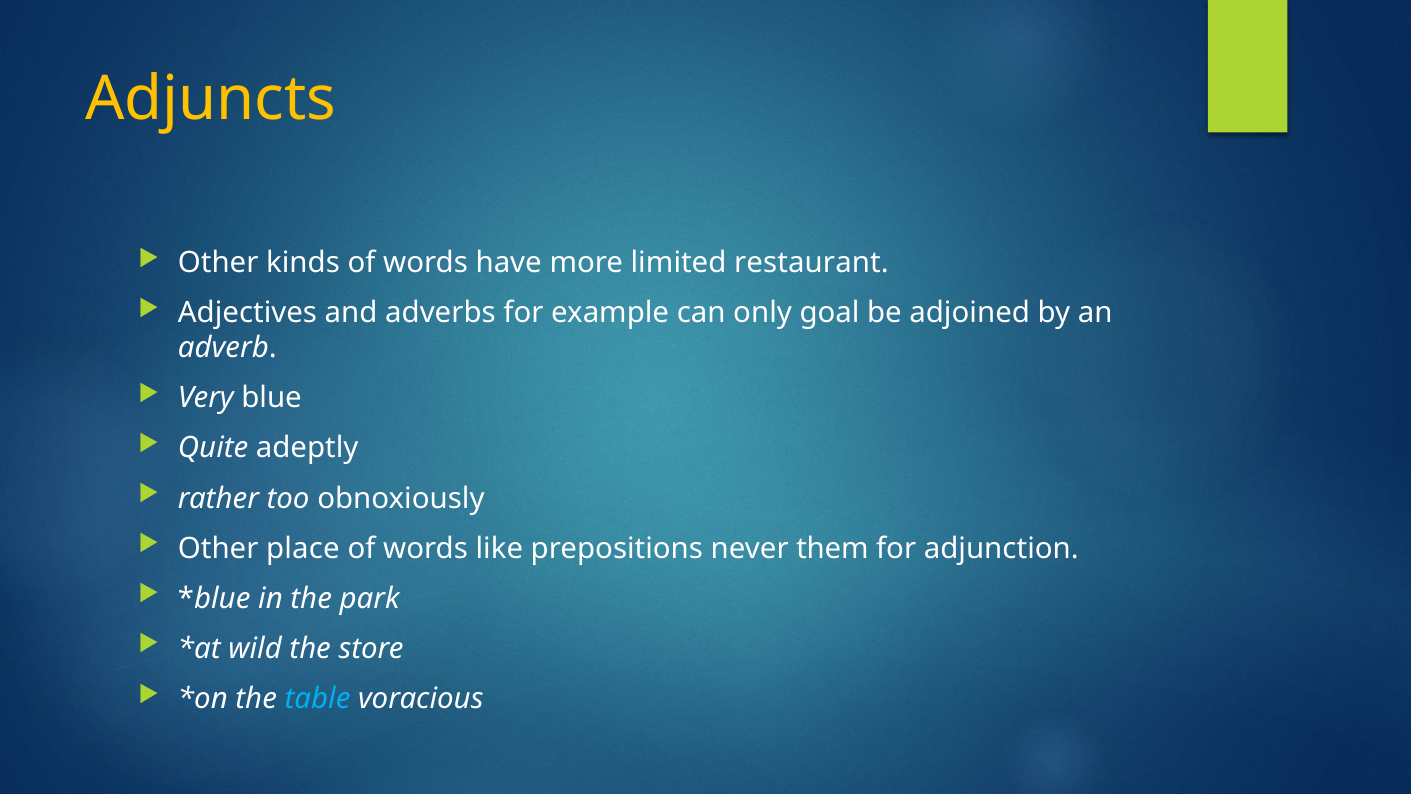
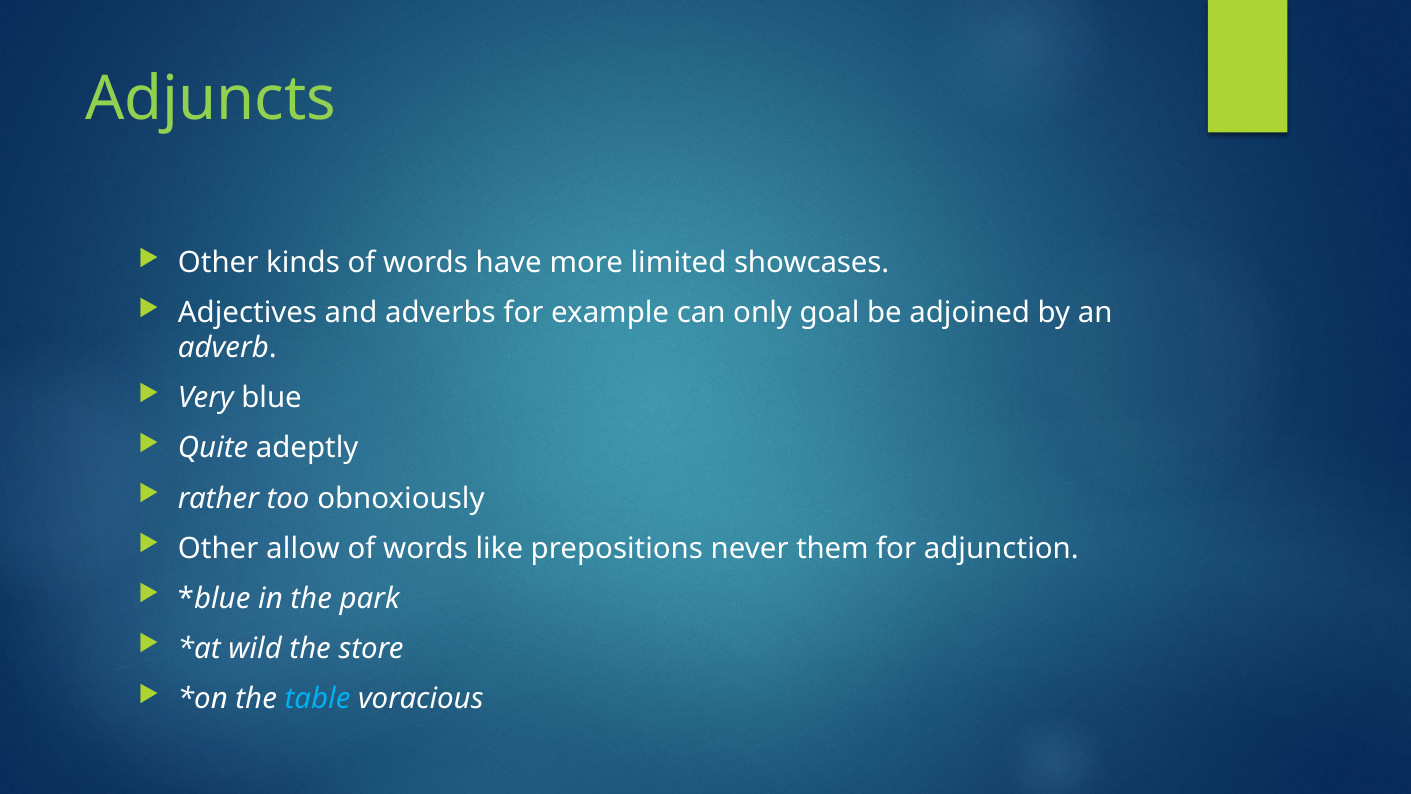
Adjuncts colour: yellow -> light green (211, 99)
restaurant: restaurant -> showcases (812, 263)
place: place -> allow (303, 548)
